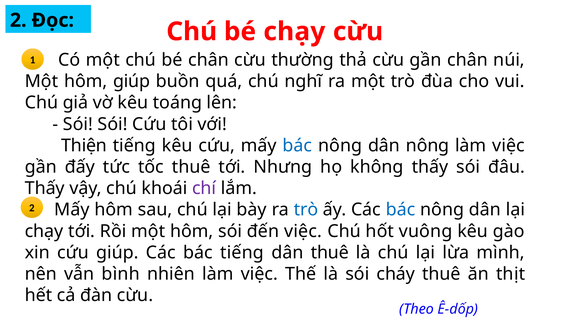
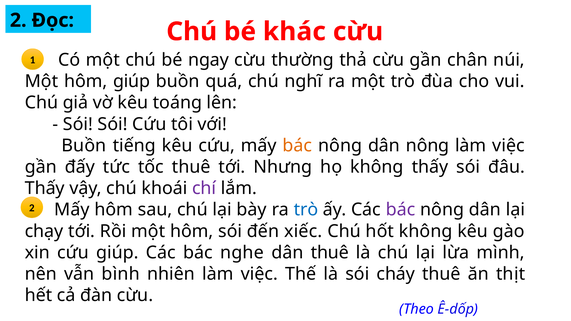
bé chạy: chạy -> khác (294, 32)
bé chân: chân -> ngay (209, 60)
Thiện: Thiện -> Buồn (84, 146)
bác colour: blue -> orange (297, 146)
bác colour: blue -> purple (401, 210)
đến việc: việc -> xiếc (303, 231)
hốt vuông: vuông -> không (426, 231)
bác tiếng: tiếng -> nghe (242, 253)
